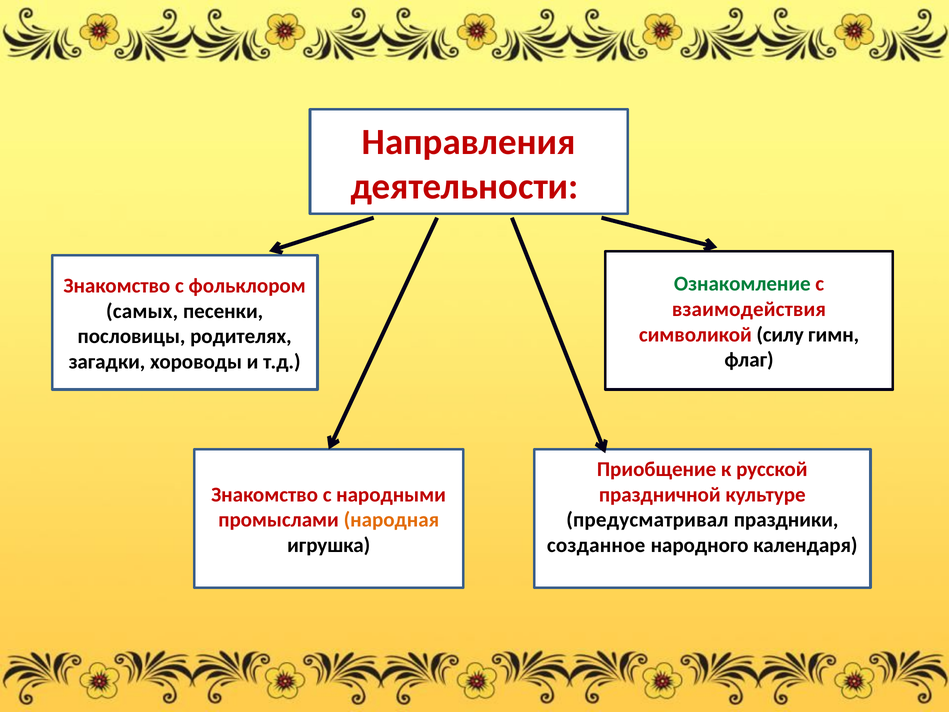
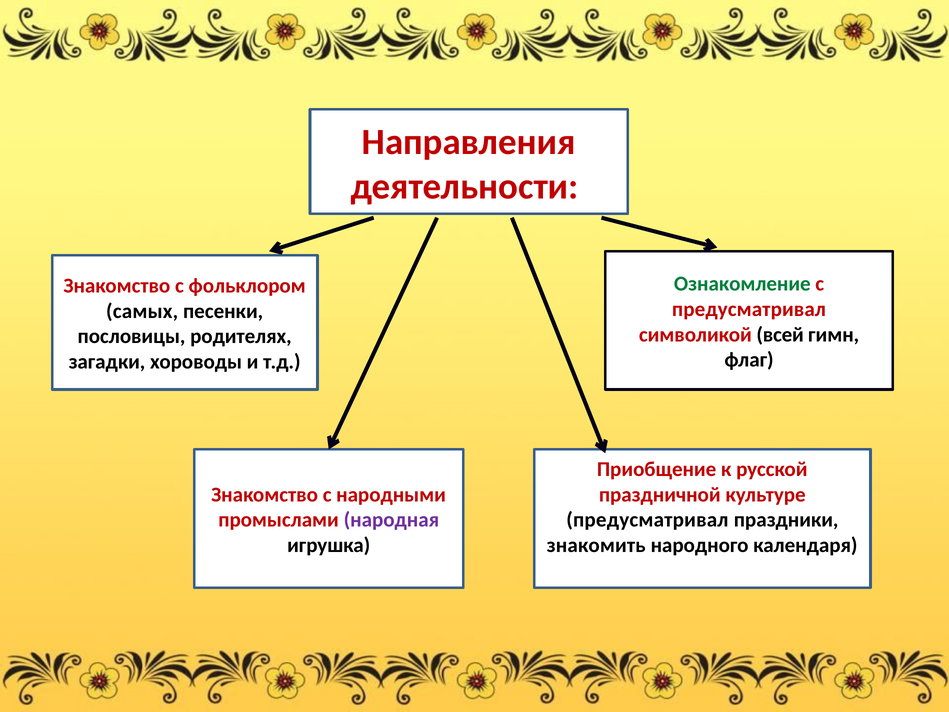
взаимодействия: взаимодействия -> предусматривал (749, 309)
силу: силу -> всей (780, 334)
народная colour: orange -> purple (391, 520)
созданное: созданное -> знакомить (596, 545)
